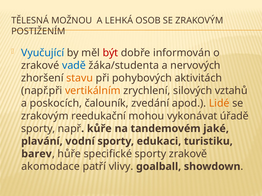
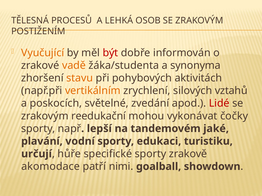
MOŽNOU: MOŽNOU -> PROCESŮ (72, 20)
Vyučující colour: blue -> orange (43, 53)
vadě colour: blue -> orange (74, 66)
nervových: nervových -> synonyma (195, 66)
čalouník: čalouník -> světelné (107, 104)
Lidé colour: orange -> red (219, 104)
úřadě: úřadě -> čočky (234, 116)
kůře: kůře -> lepší (99, 129)
barev: barev -> určují (37, 154)
vlivy: vlivy -> nimi (121, 167)
